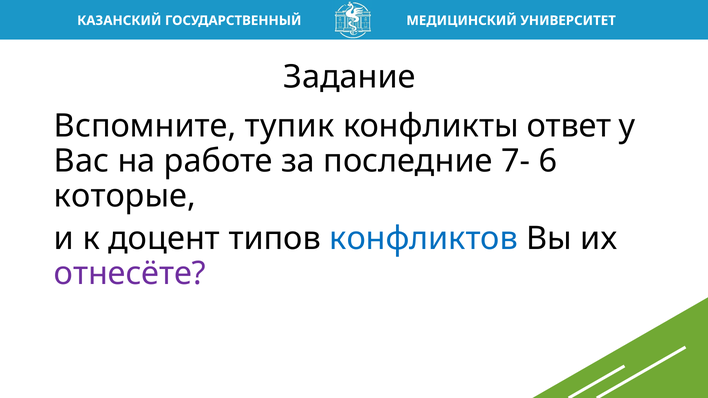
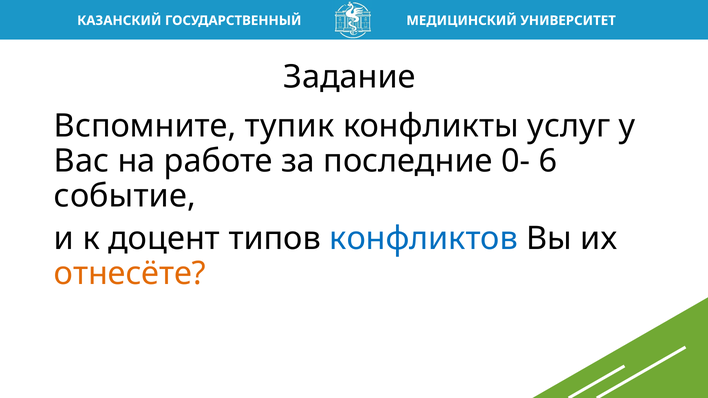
ответ: ответ -> услуг (569, 126)
7-: 7- -> 0- (516, 161)
которые: которые -> событие (125, 196)
отнесёте colour: purple -> orange (130, 274)
